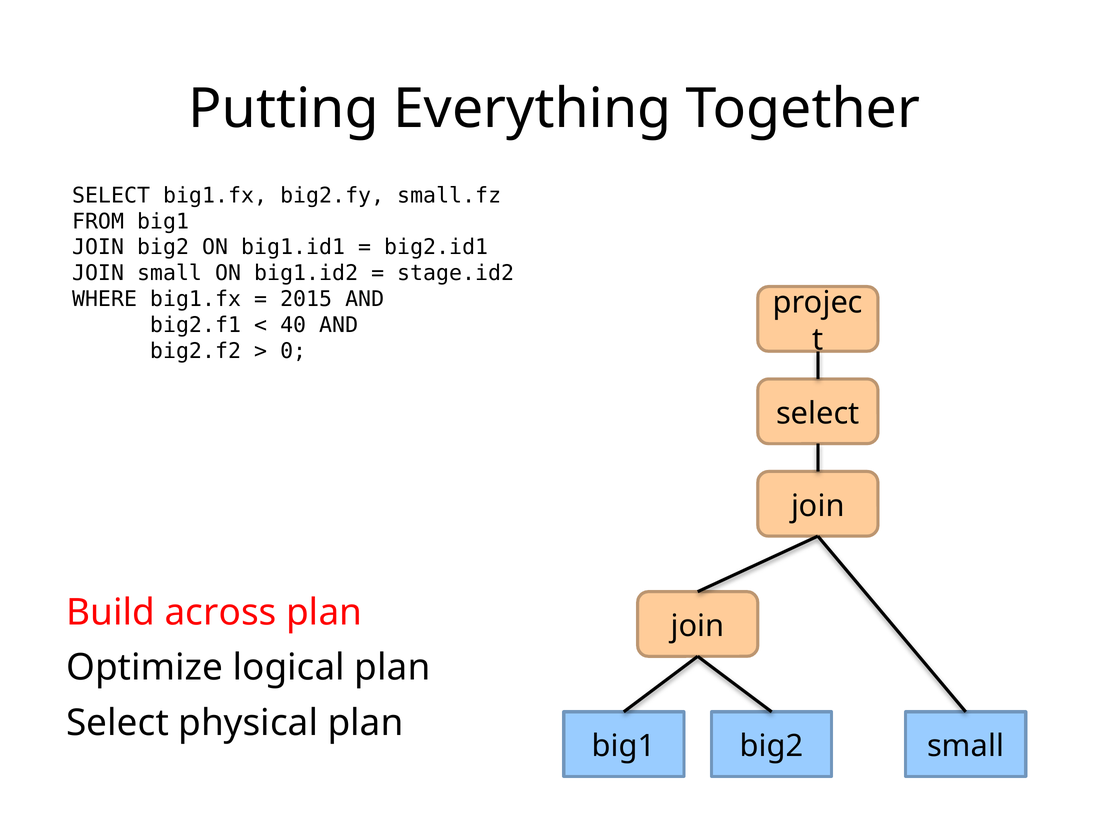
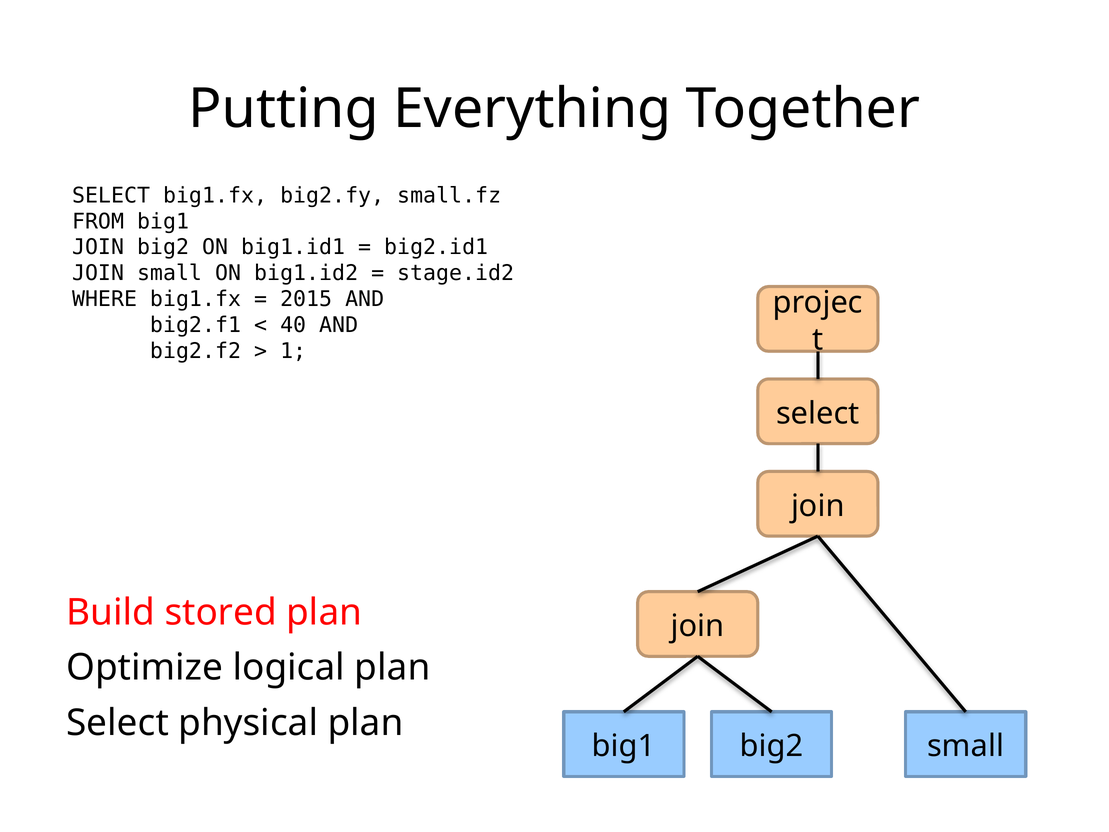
0: 0 -> 1 (293, 351)
across: across -> stored (221, 612)
